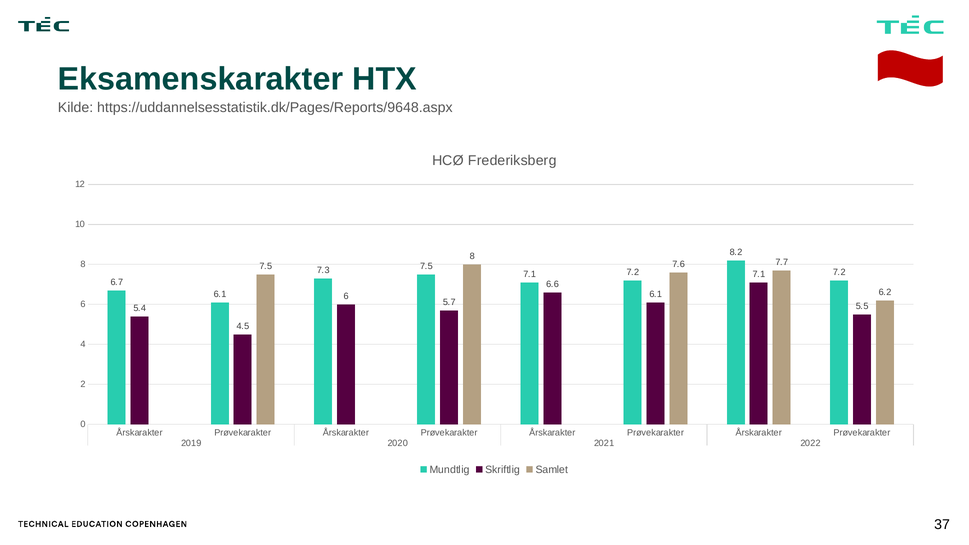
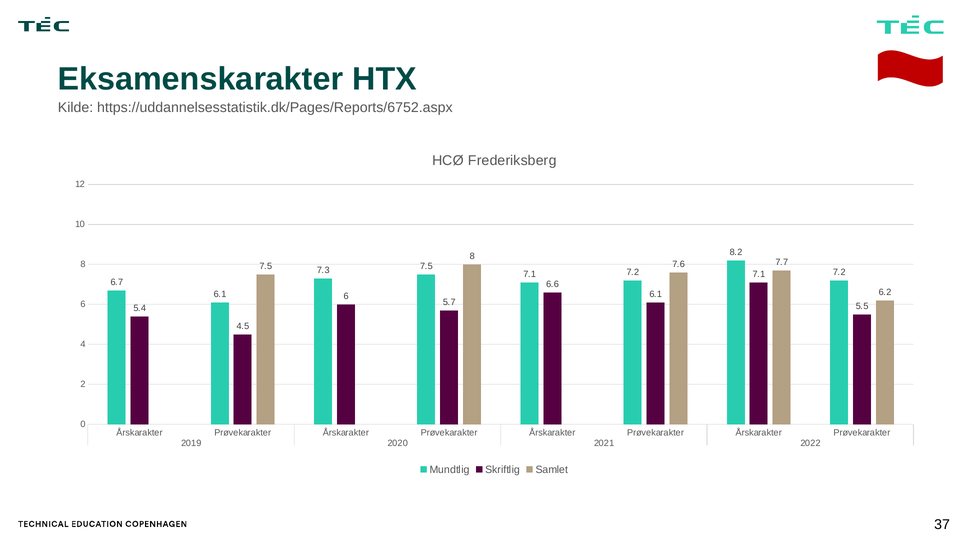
https://uddannelsesstatistik.dk/Pages/Reports/9648.aspx: https://uddannelsesstatistik.dk/Pages/Reports/9648.aspx -> https://uddannelsesstatistik.dk/Pages/Reports/6752.aspx (275, 108)
